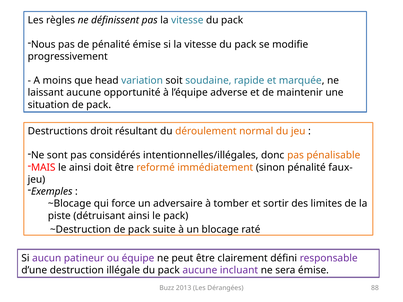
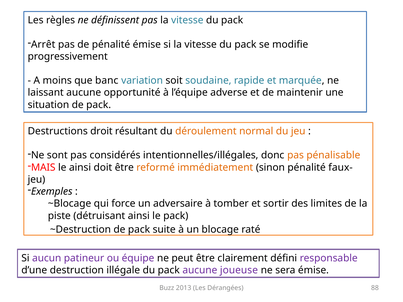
Nous: Nous -> Arrêt (43, 44)
head: head -> banc (107, 81)
incluant: incluant -> joueuse (239, 270)
